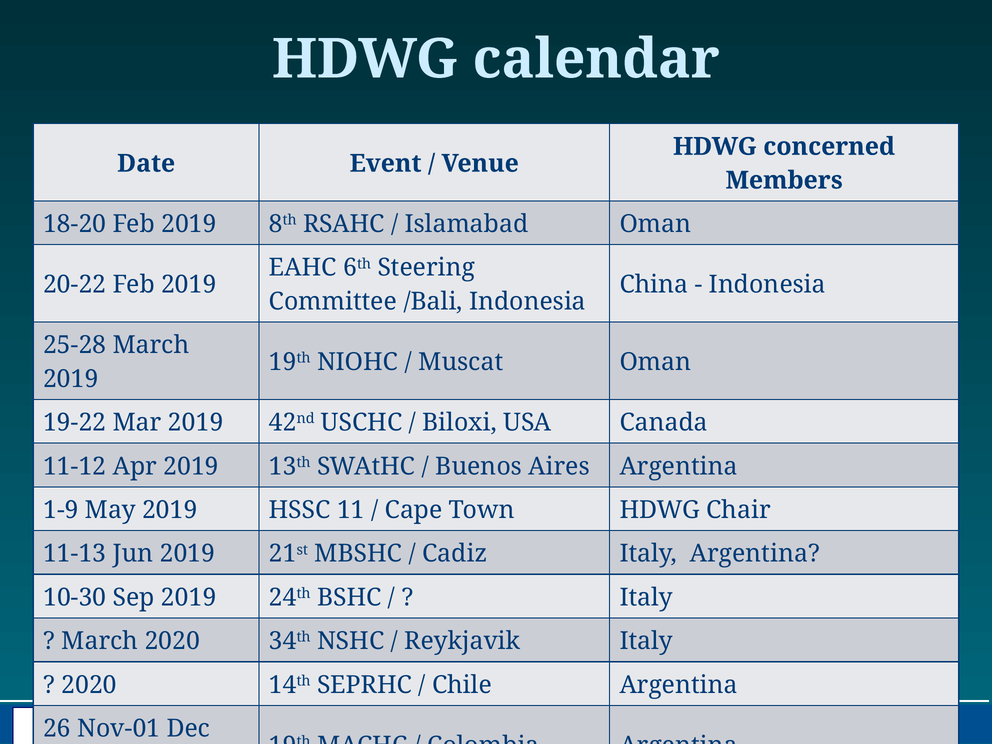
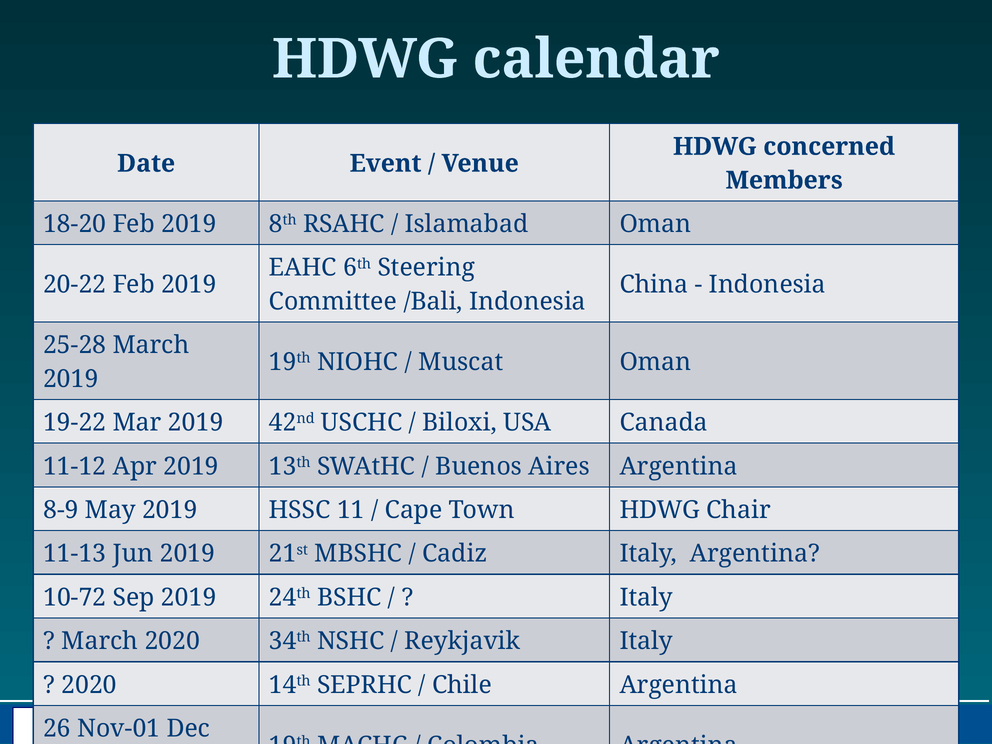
1-9: 1-9 -> 8-9 (61, 510)
10-30: 10-30 -> 10-72 (75, 597)
